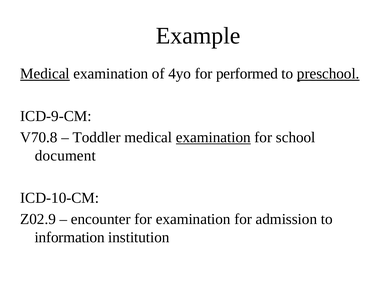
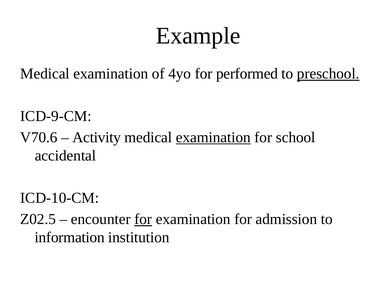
Medical underline: present -> none (45, 74)
V70.8: V70.8 -> V70.6 (39, 138)
Toddler: Toddler -> Activity (97, 138)
document: document -> accidental (65, 156)
Z02.9: Z02.9 -> Z02.5 (38, 220)
for underline: none -> present (143, 220)
